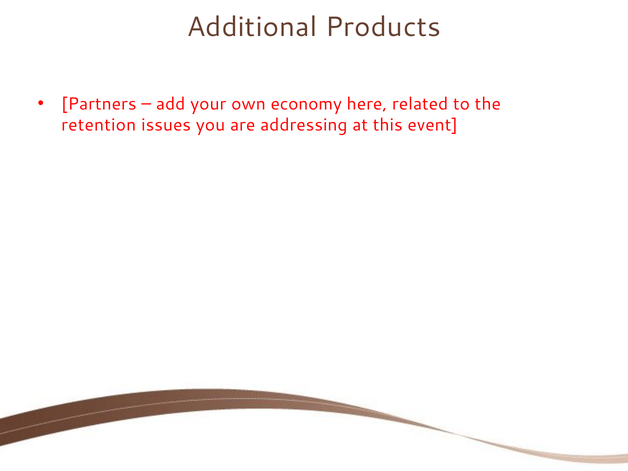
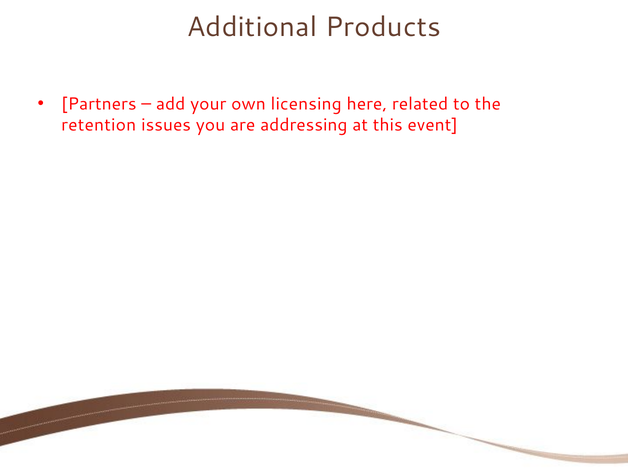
economy: economy -> licensing (306, 104)
